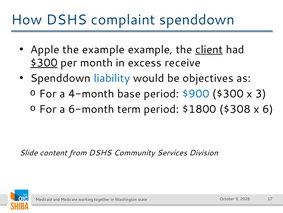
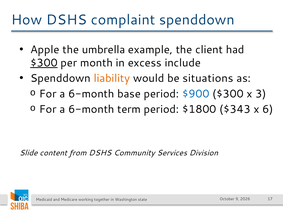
the example: example -> umbrella (104, 49)
client underline: present -> none (209, 49)
receive: receive -> include (183, 63)
liability colour: blue -> orange (112, 78)
objectives: objectives -> situations (208, 78)
4-month: 4-month -> 6-month (91, 93)
$308: $308 -> $343 (235, 109)
